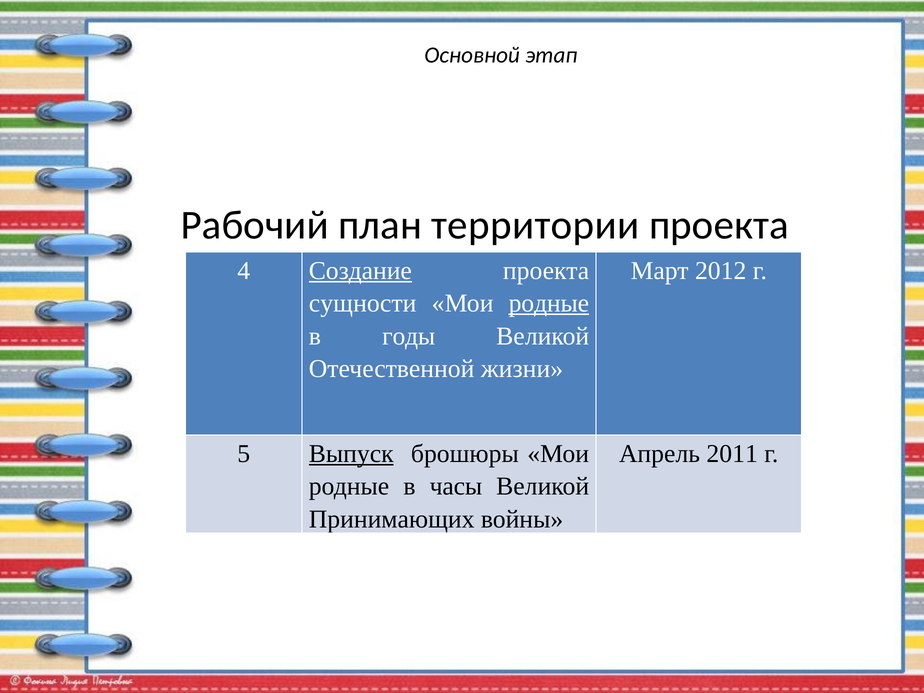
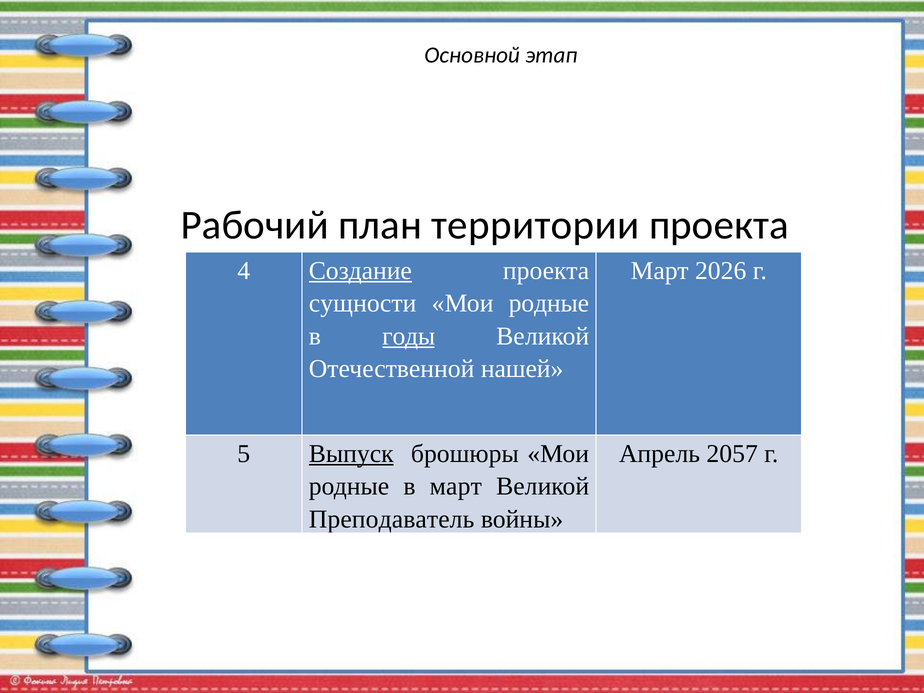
2012: 2012 -> 2026 (721, 271)
родные underline: present -> none (549, 303)
годы underline: none -> present (409, 336)
жизни: жизни -> нашей (522, 369)
2011: 2011 -> 2057 (732, 454)
в часы: часы -> март (456, 486)
Принимающих: Принимающих -> Преподаватель (392, 519)
